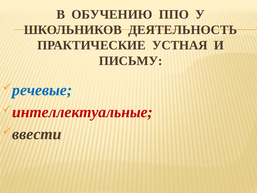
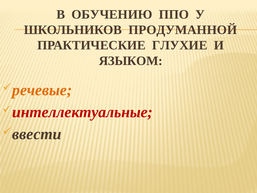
ДЕЯТЕЛЬНОСТЬ: ДЕЯТЕЛЬНОСТЬ -> ПРОДУМАННОЙ (183, 30)
УСТНАЯ: УСТНАЯ -> ГЛУХИЕ (180, 45)
ПИСЬМУ: ПИСЬМУ -> ЯЗЫКОМ (131, 61)
речевые colour: blue -> orange (42, 90)
